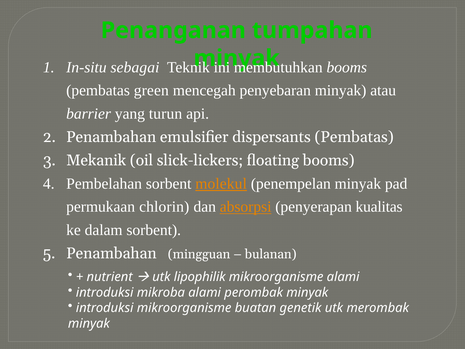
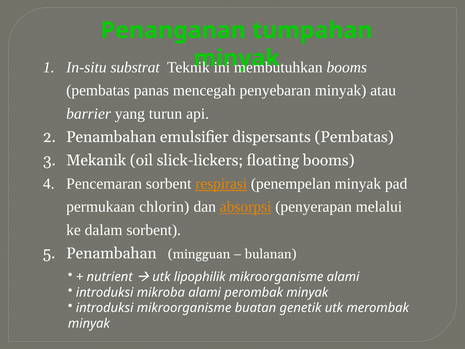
sebagai: sebagai -> substrat (135, 67)
green: green -> panas (151, 90)
Pembelahan: Pembelahan -> Pencemaran (104, 183)
molekul: molekul -> respirasi (221, 183)
kualitas: kualitas -> melalui (379, 207)
